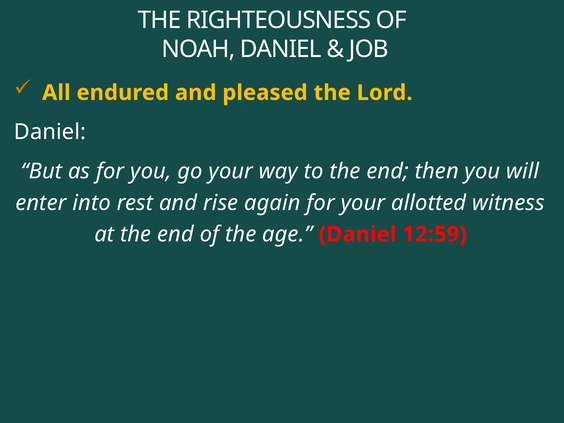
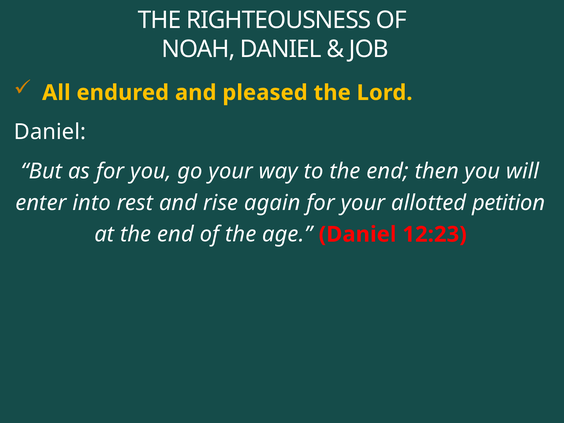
witness: witness -> petition (509, 203)
12:59: 12:59 -> 12:23 (435, 234)
